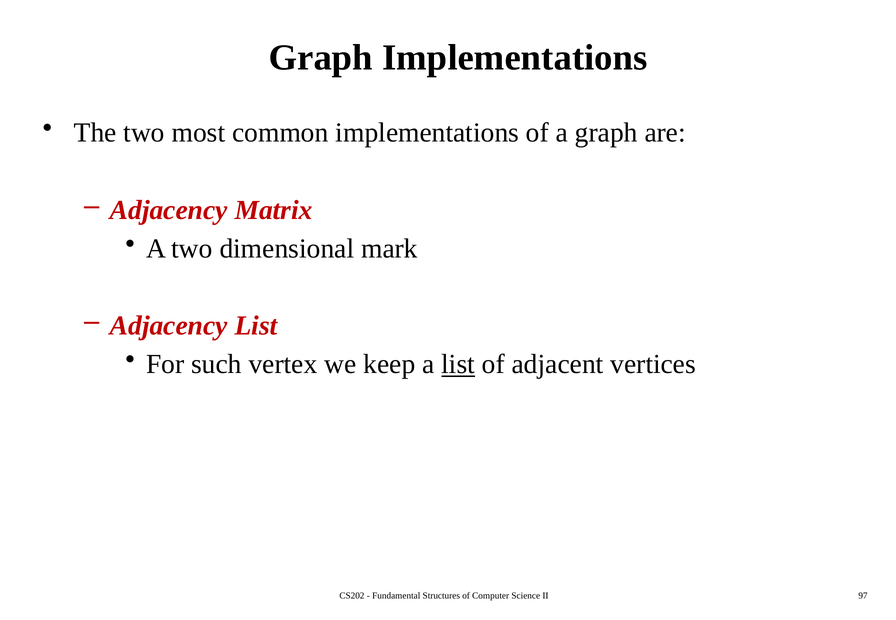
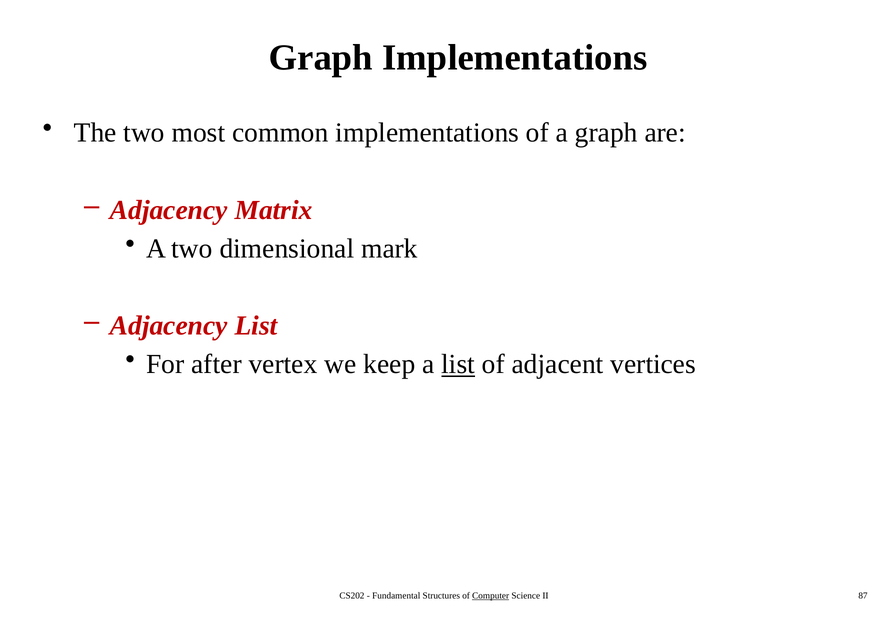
such: such -> after (216, 364)
Computer underline: none -> present (491, 596)
97: 97 -> 87 (863, 596)
